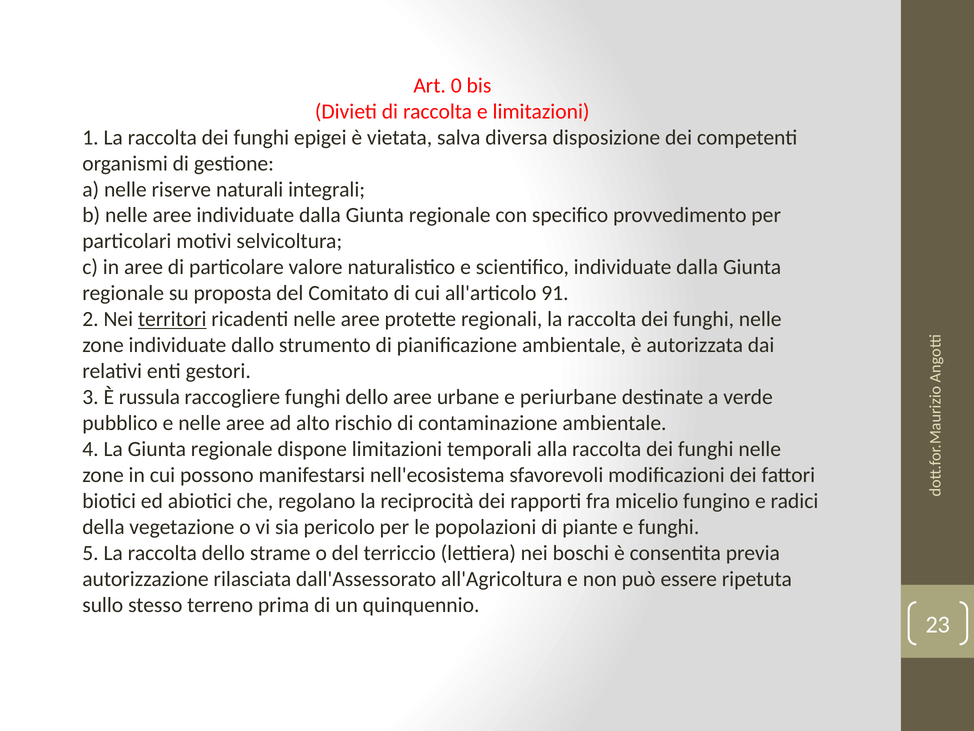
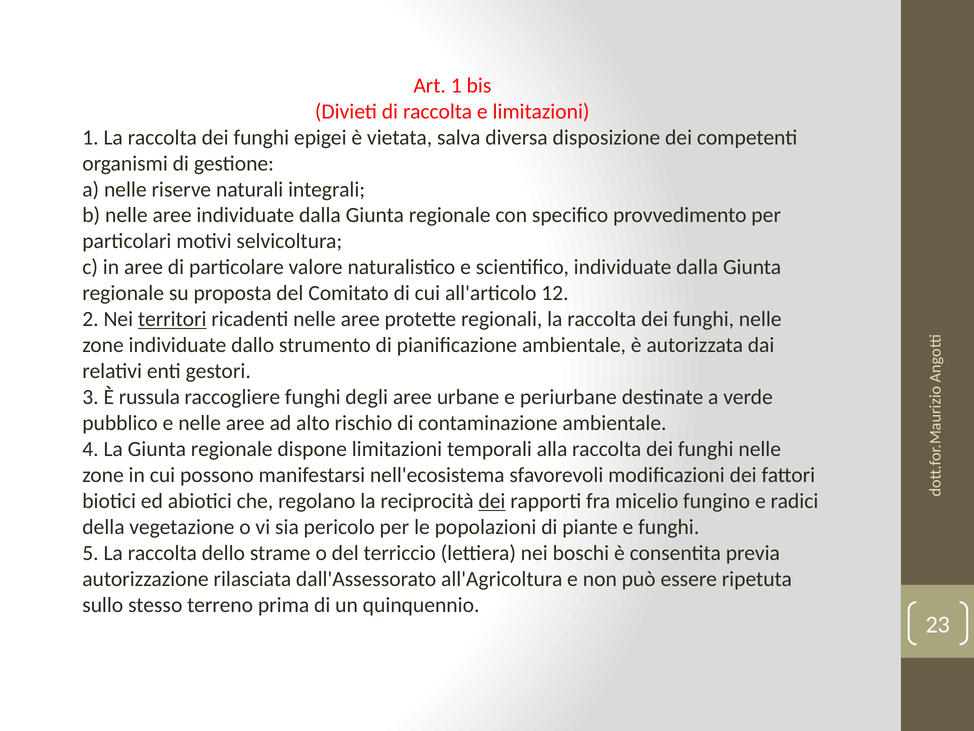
Art 0: 0 -> 1 (456, 85)
91: 91 -> 12 (555, 293)
funghi dello: dello -> degli (367, 397)
dei underline: none -> present (492, 501)
